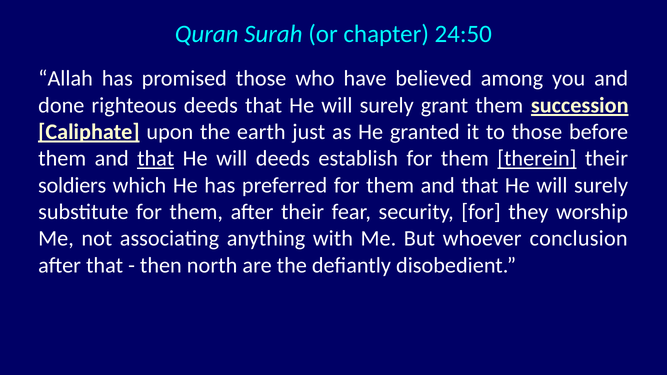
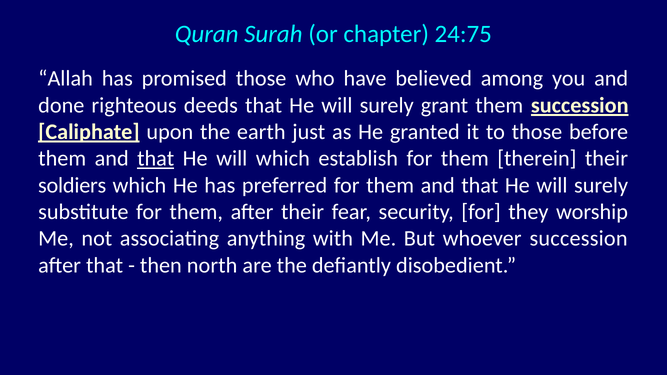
24:50: 24:50 -> 24:75 (463, 34)
will deeds: deeds -> which (283, 159)
therein underline: present -> none (537, 159)
whoever conclusion: conclusion -> succession (579, 239)
